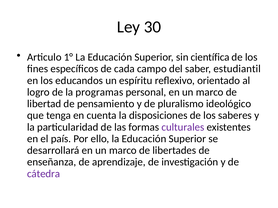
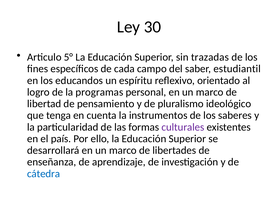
1°: 1° -> 5° (68, 57)
científica: científica -> trazadas (210, 57)
disposiciones: disposiciones -> instrumentos (158, 116)
cátedra colour: purple -> blue (44, 174)
